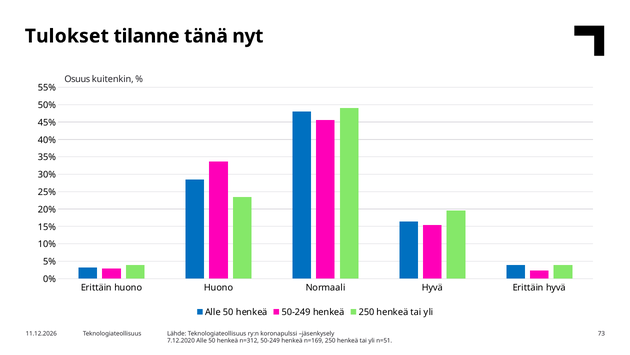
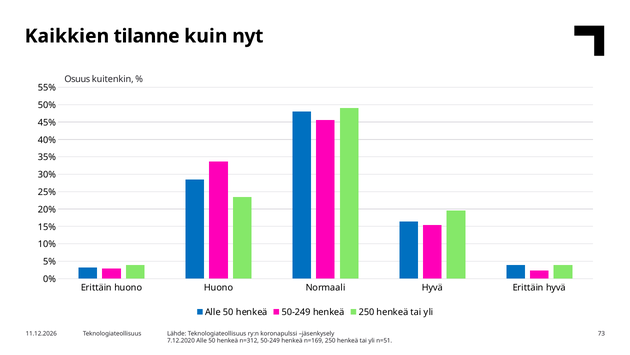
Tulokset: Tulokset -> Kaikkien (67, 36)
tänä: tänä -> kuin (206, 36)
